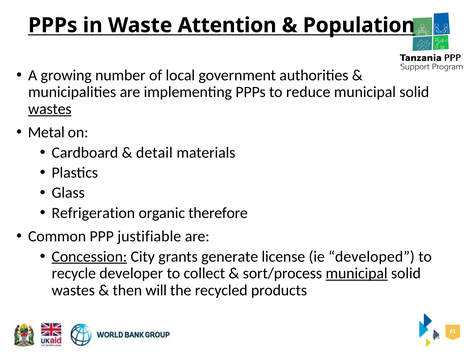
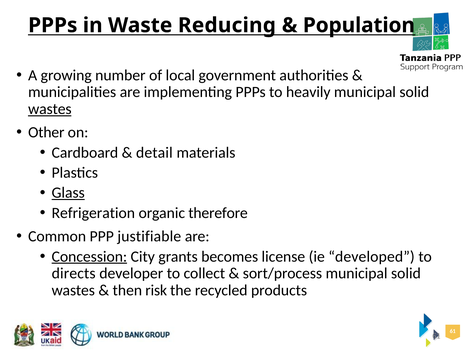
Attention: Attention -> Reducing (227, 25)
reduce: reduce -> heavily (308, 92)
Metal: Metal -> Other (46, 132)
Glass underline: none -> present (68, 193)
generate: generate -> becomes (230, 256)
recycle: recycle -> directs (74, 273)
municipal underline: present -> none (357, 273)
will: will -> risk (156, 290)
